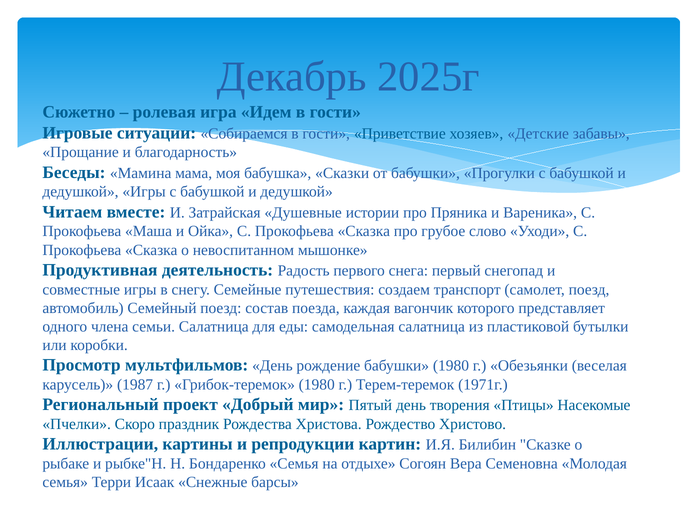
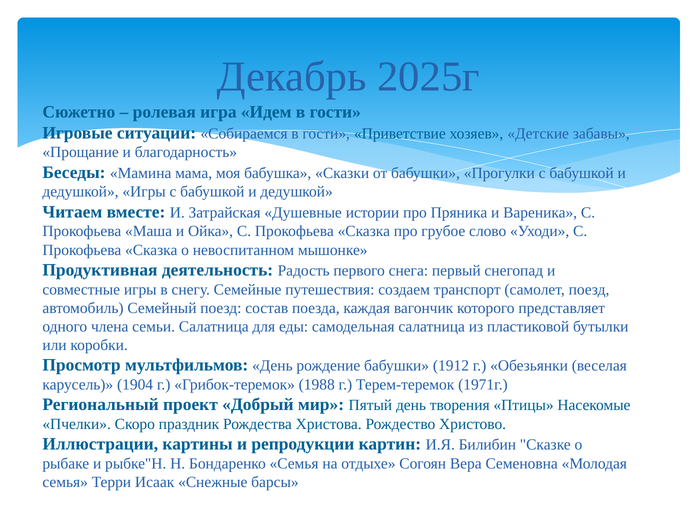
бабушки 1980: 1980 -> 1912 (451, 366)
1987: 1987 -> 1904 (135, 385)
Грибок-теремок 1980: 1980 -> 1988 (317, 385)
